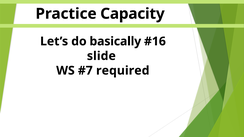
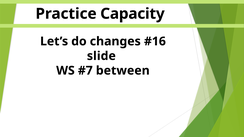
basically: basically -> changes (115, 41)
required: required -> between (123, 71)
